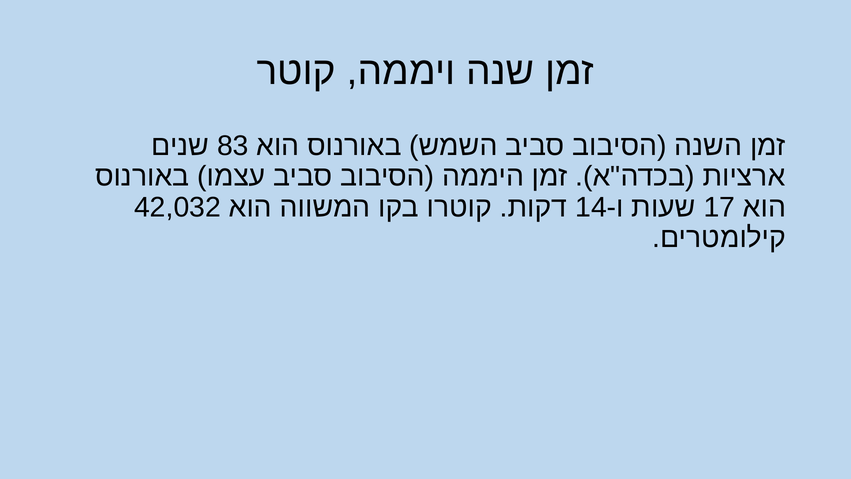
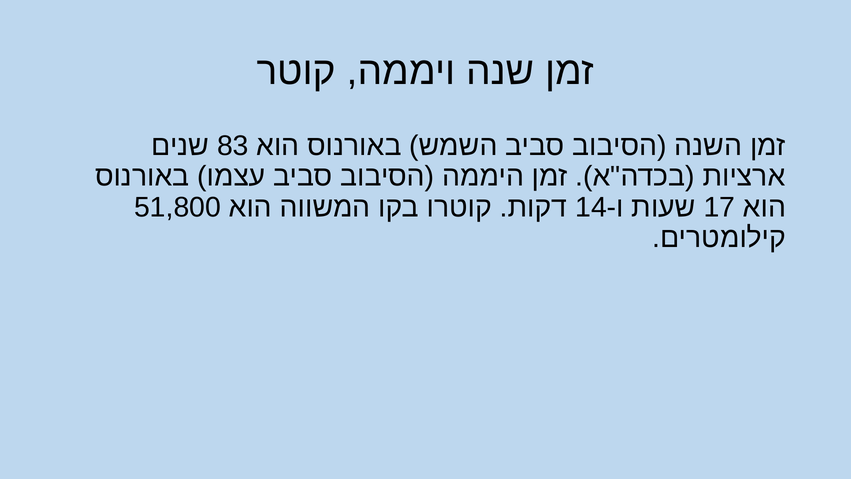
42,032: 42,032 -> 51,800 (177, 207)
